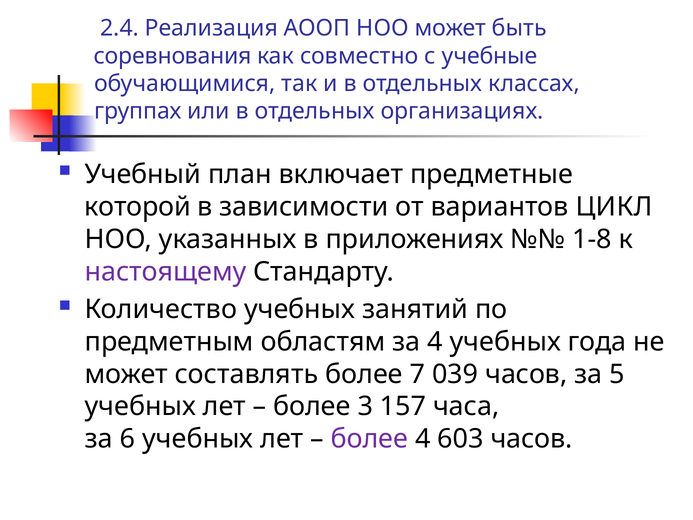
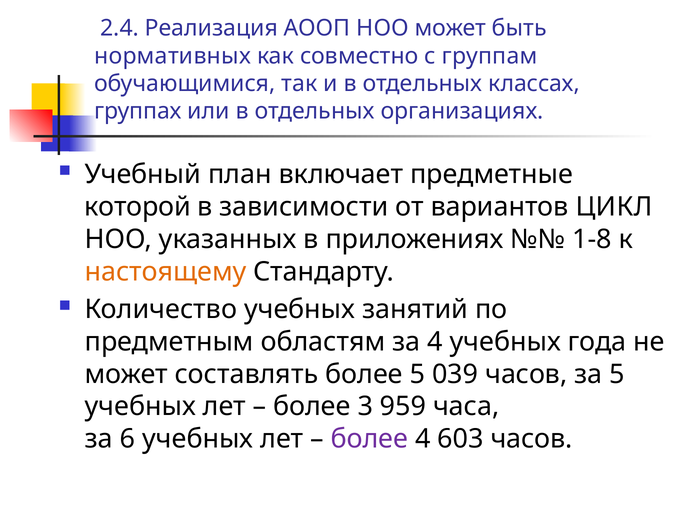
соревнования: соревнования -> нормативных (173, 56)
учебные: учебные -> группам (490, 56)
настоящему colour: purple -> orange (166, 272)
более 7: 7 -> 5 (417, 374)
157: 157 -> 959 (403, 406)
